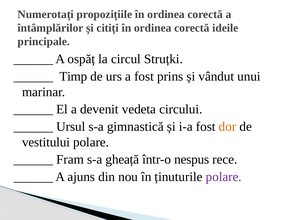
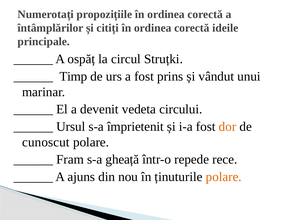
gimnastică: gimnastică -> împrietenit (135, 127)
vestitului: vestitului -> cunoscut (46, 143)
nespus: nespus -> repede (192, 160)
polare colour: purple -> orange (224, 177)
